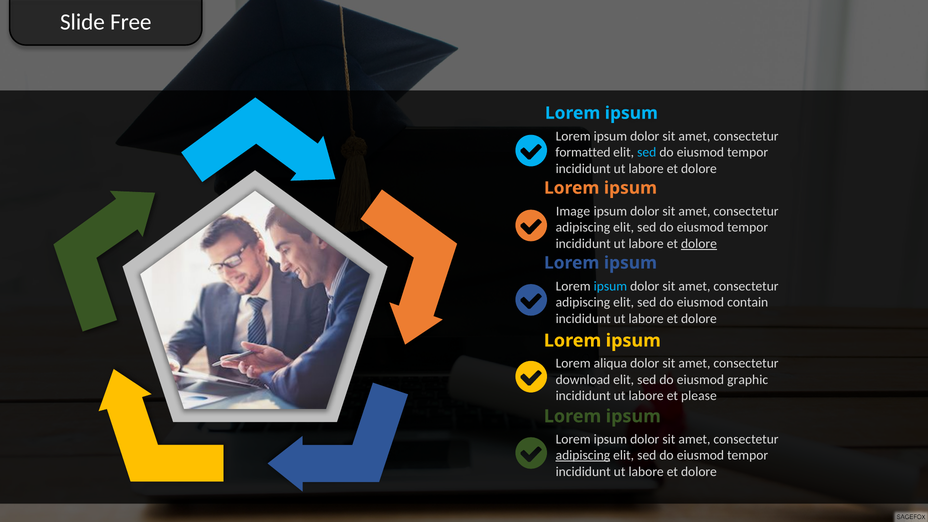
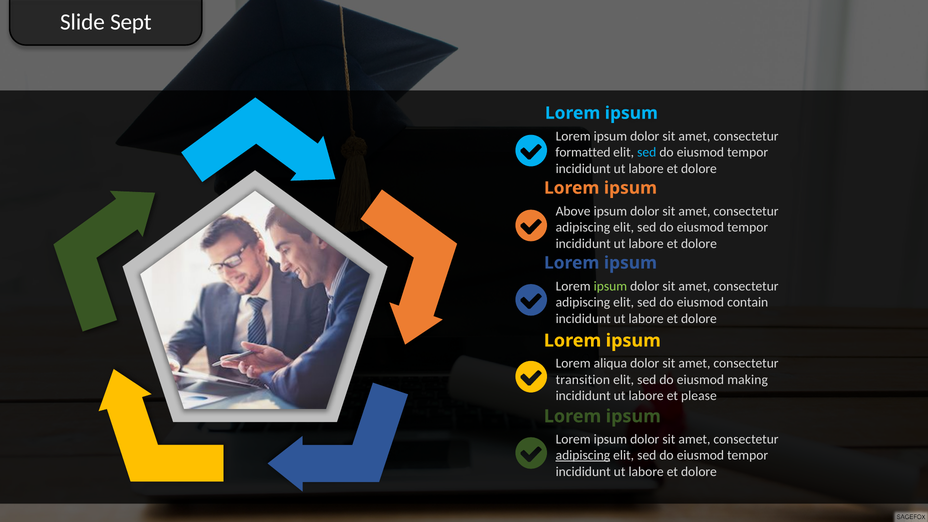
Free: Free -> Sept (131, 22)
Image: Image -> Above (573, 211)
dolore underline: present -> none (699, 244)
ipsum colour: light blue -> light green (610, 286)
download: download -> transition (583, 380)
graphic: graphic -> making (748, 380)
